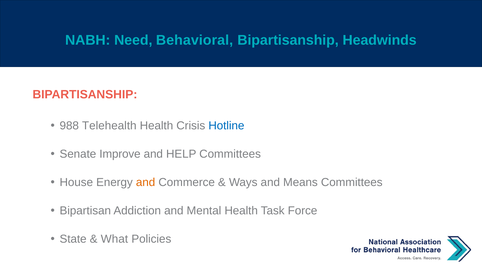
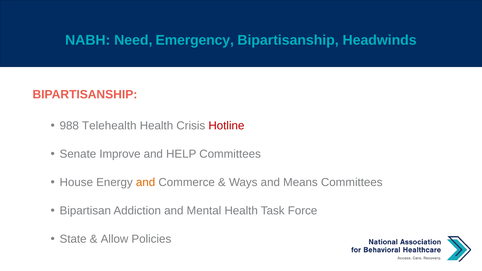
Behavioral: Behavioral -> Emergency (195, 40)
Hotline colour: blue -> red (226, 126)
What: What -> Allow (114, 239)
